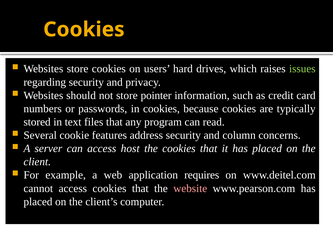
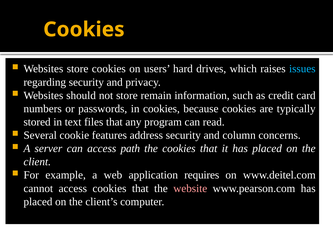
issues colour: light green -> light blue (302, 69)
pointer: pointer -> remain (156, 96)
host: host -> path (130, 149)
